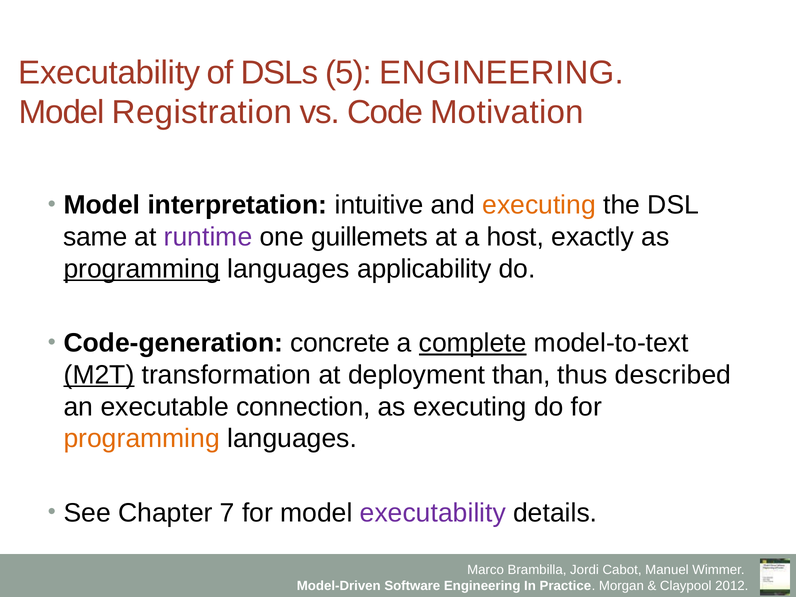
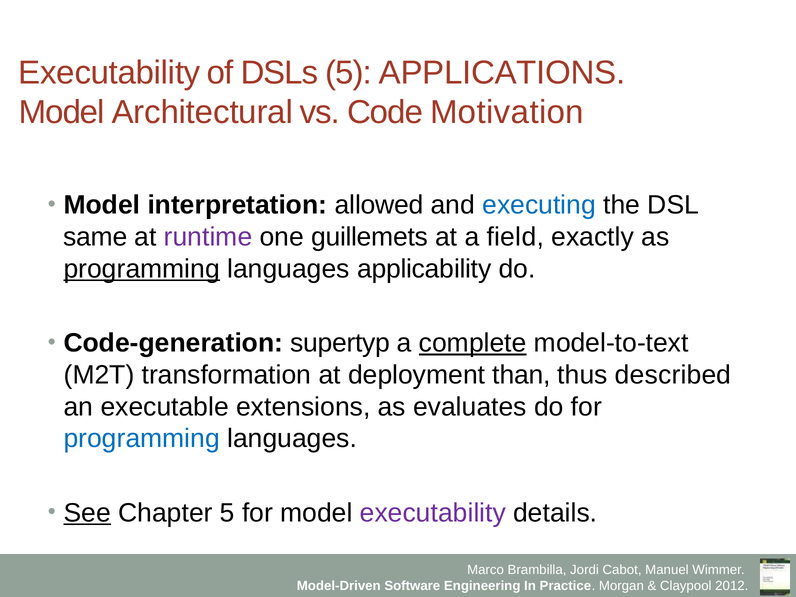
5 ENGINEERING: ENGINEERING -> APPLICATIONS (502, 73)
Registration: Registration -> Architectural (202, 112)
intuitive: intuitive -> allowed (379, 205)
executing colour: orange -> blue (539, 205)
host: host -> field (515, 237)
concrete: concrete -> supertyp (340, 343)
M2T underline: present -> none (99, 375)
connection: connection -> extensions (303, 407)
as executing: executing -> evaluates (470, 407)
programming colour: orange -> blue (142, 439)
See underline: none -> present (87, 513)
Chapter 7: 7 -> 5 (227, 513)
